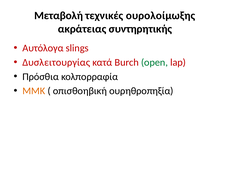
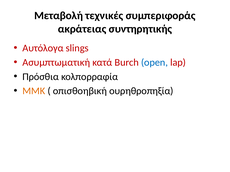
ουρολοίμωξης: ουρολοίμωξης -> συμπεριφοράς (161, 16)
Δυσλειτουργίας: Δυσλειτουργίας -> Ασυμπτωματική (56, 63)
open colour: green -> blue (154, 63)
